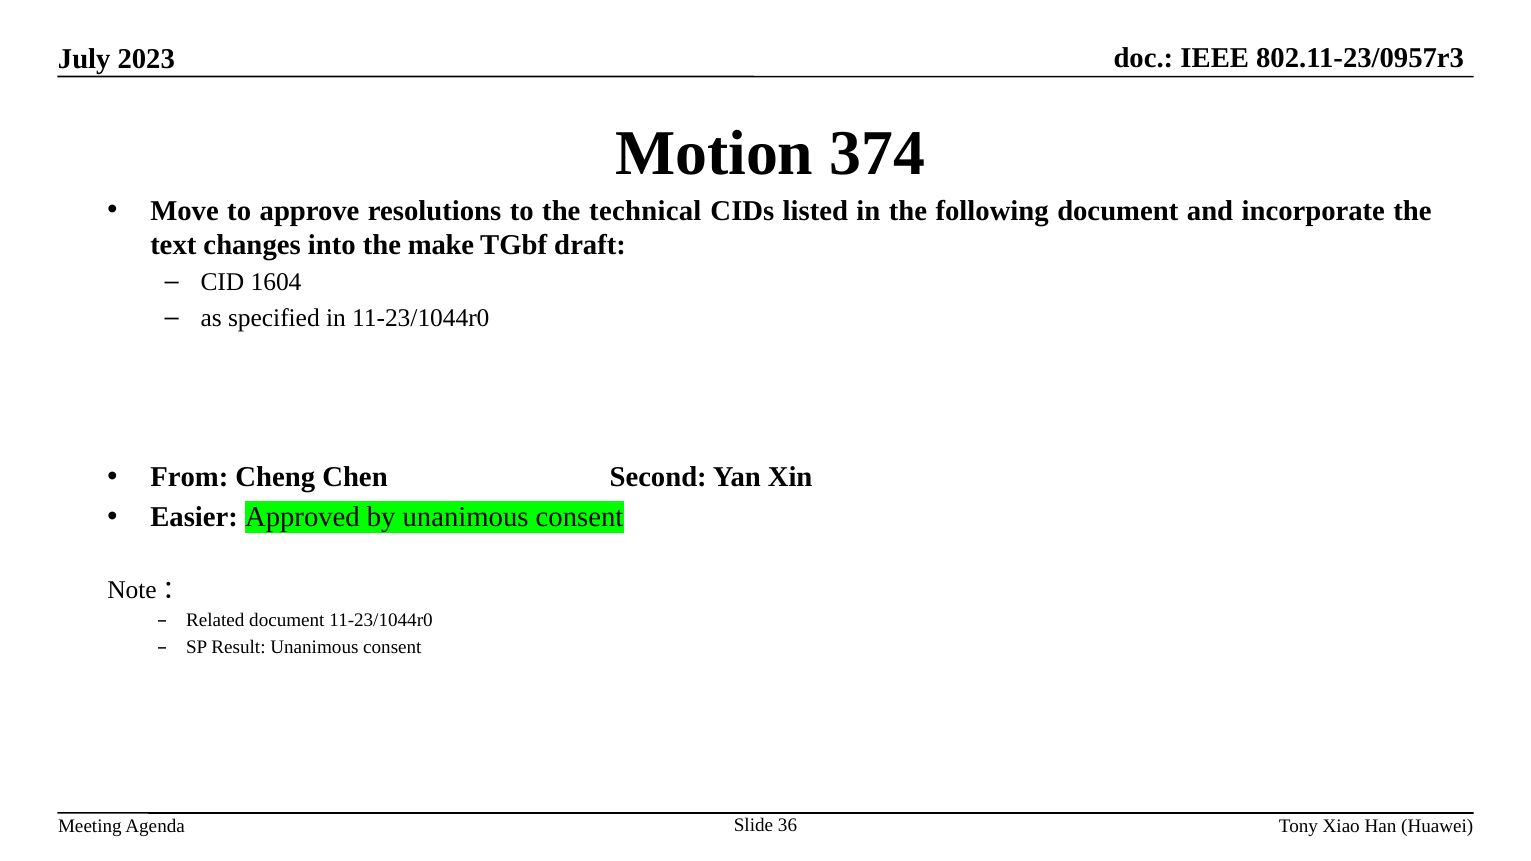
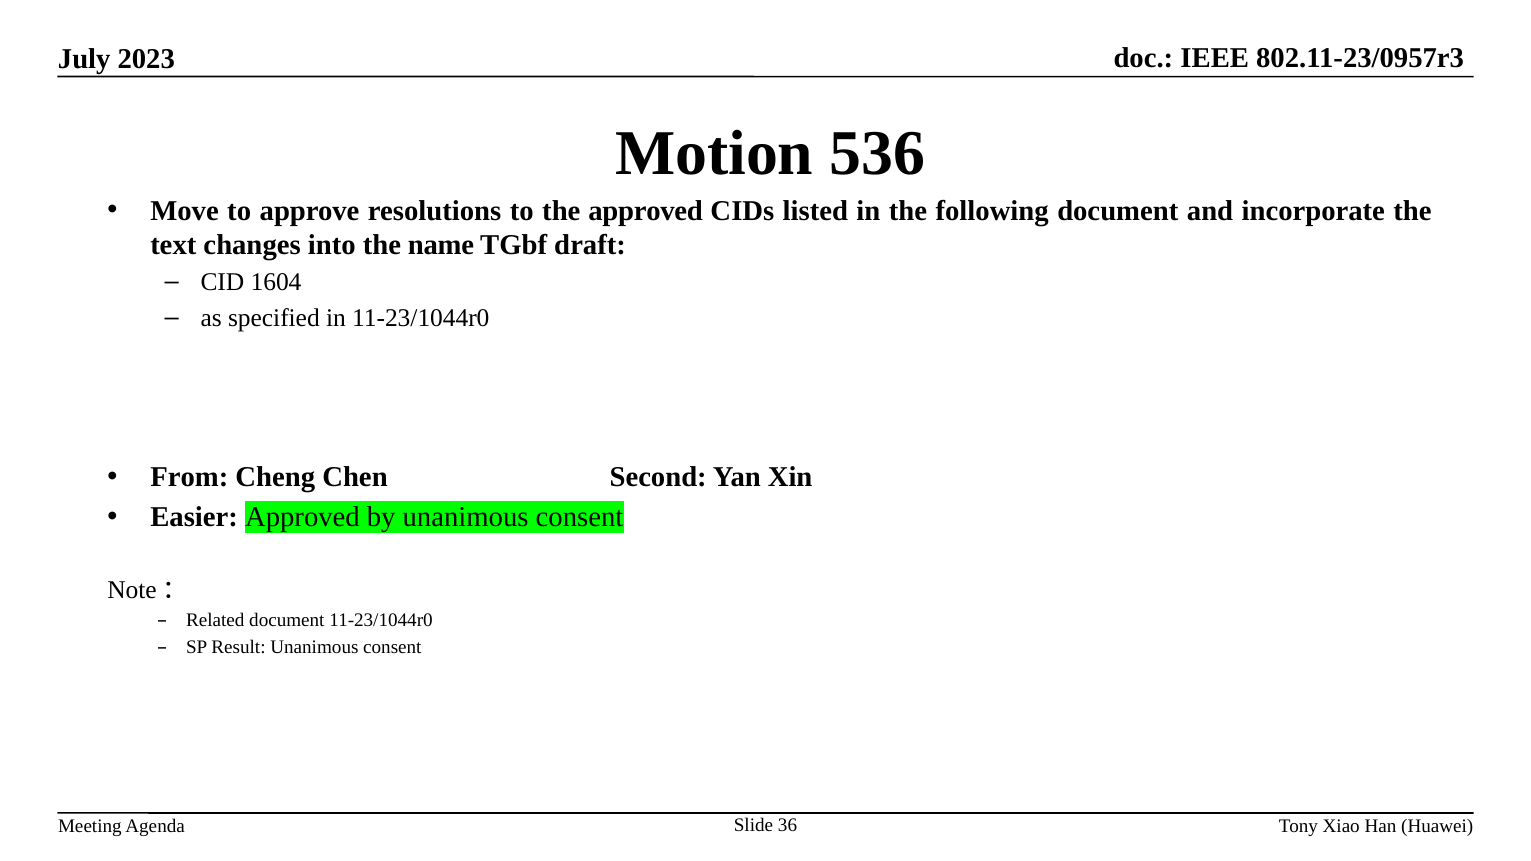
374: 374 -> 536 (877, 154)
the technical: technical -> approved (646, 211)
make: make -> name (441, 245)
